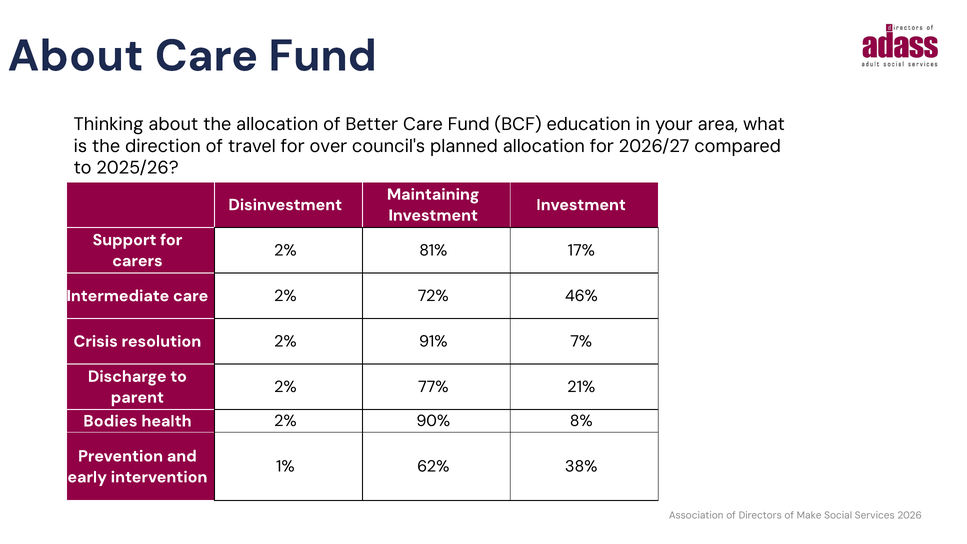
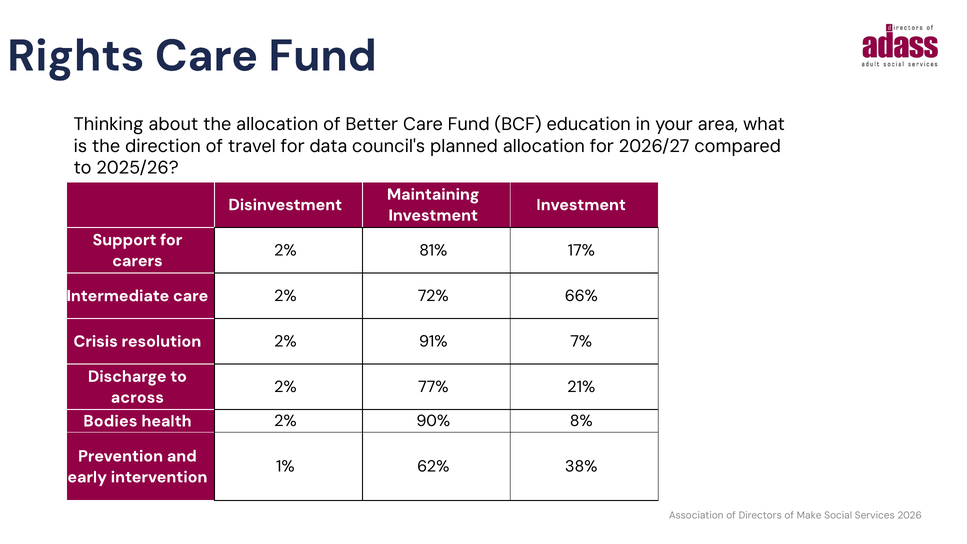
About: About -> Rights (76, 56)
over: over -> data (328, 146)
46%: 46% -> 66% (581, 296)
parent: parent -> across (137, 397)
